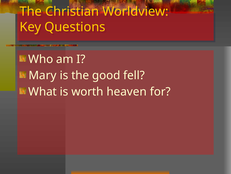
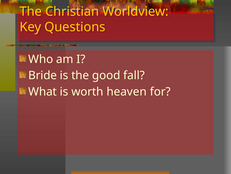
Mary: Mary -> Bride (43, 75)
fell: fell -> fall (134, 75)
